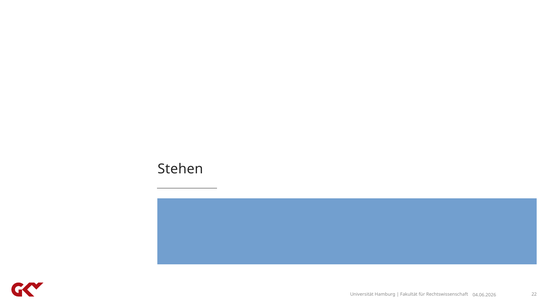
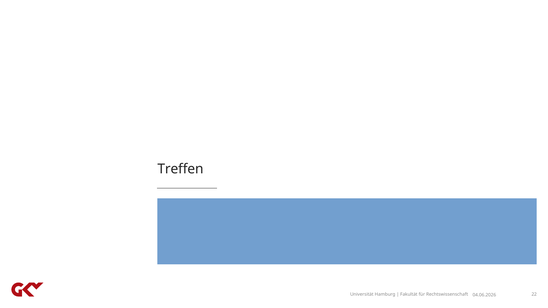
Stehen: Stehen -> Treffen (180, 169)
